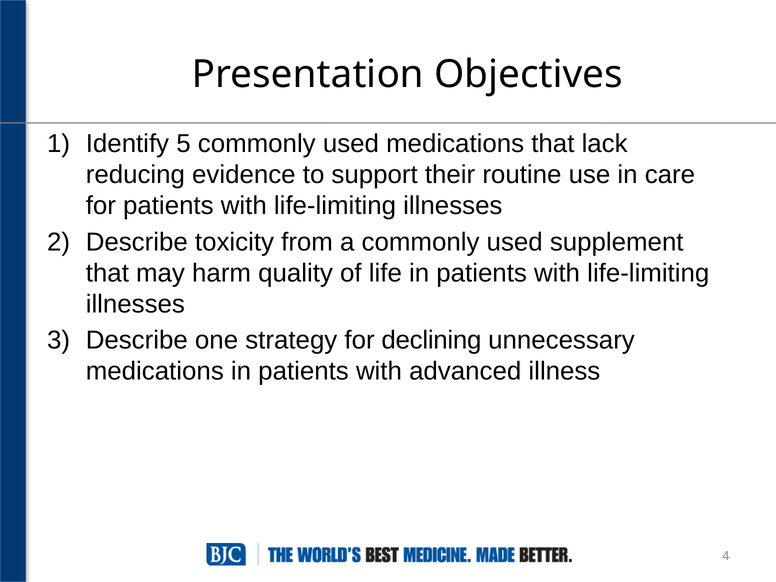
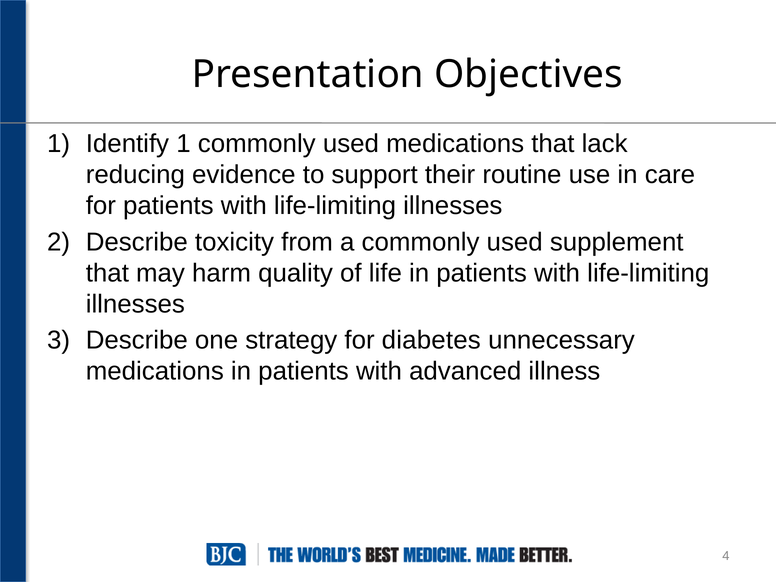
Identify 5: 5 -> 1 (183, 144)
declining: declining -> diabetes (431, 340)
